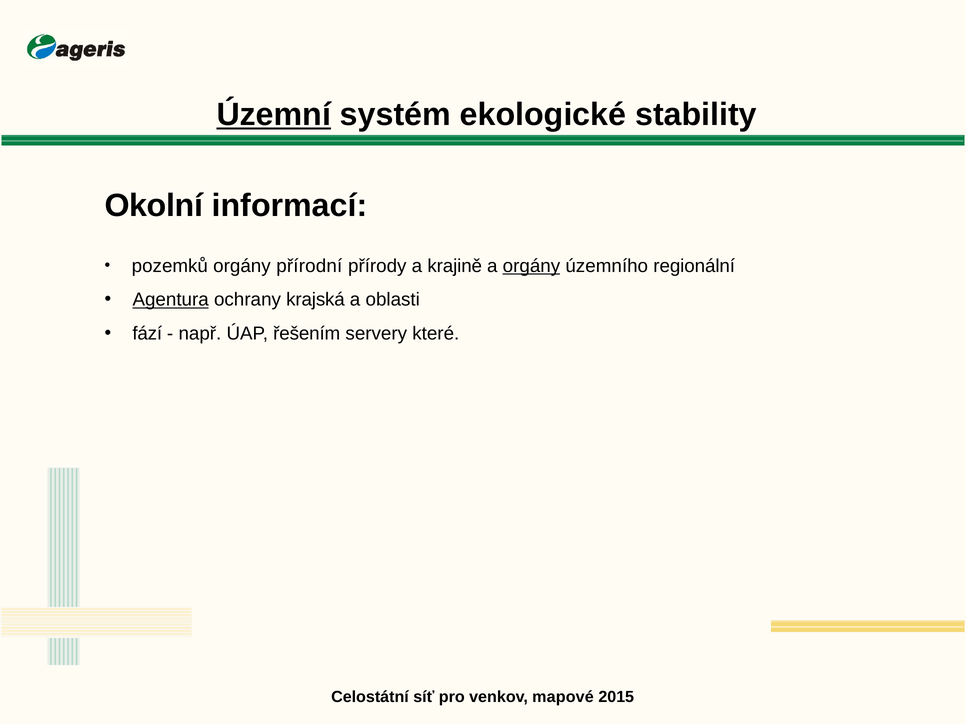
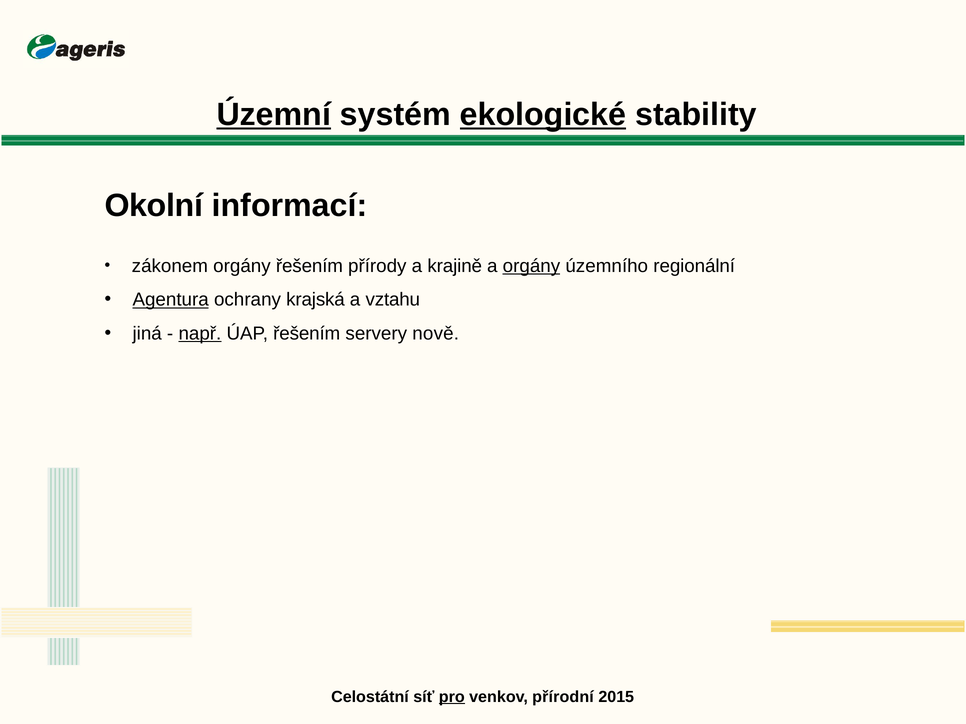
ekologické underline: none -> present (543, 115)
pozemků: pozemků -> zákonem (170, 266)
orgány přírodní: přírodní -> řešením (309, 266)
oblasti: oblasti -> vztahu (393, 300)
fází: fází -> jiná (147, 334)
např underline: none -> present (200, 334)
které: které -> nově (436, 334)
pro underline: none -> present (452, 697)
mapové: mapové -> přírodní (563, 697)
